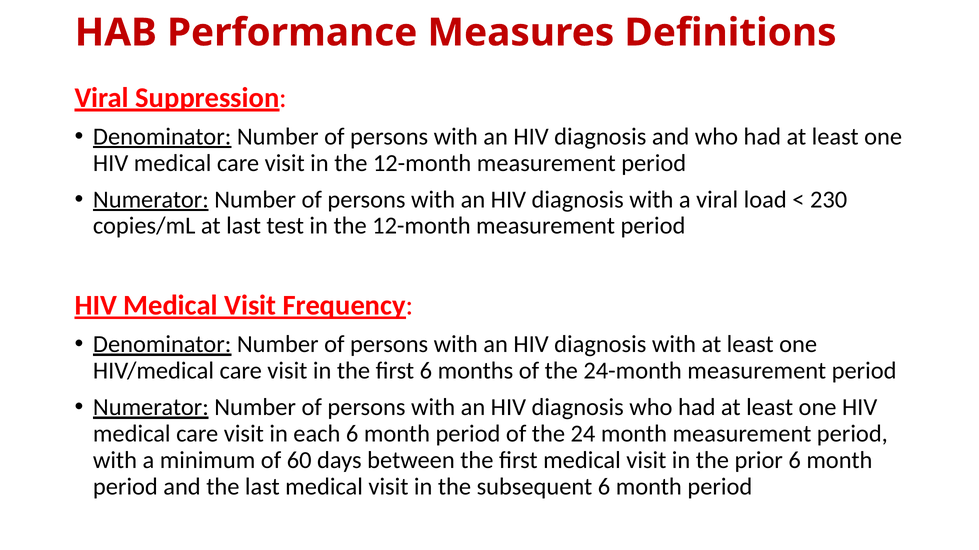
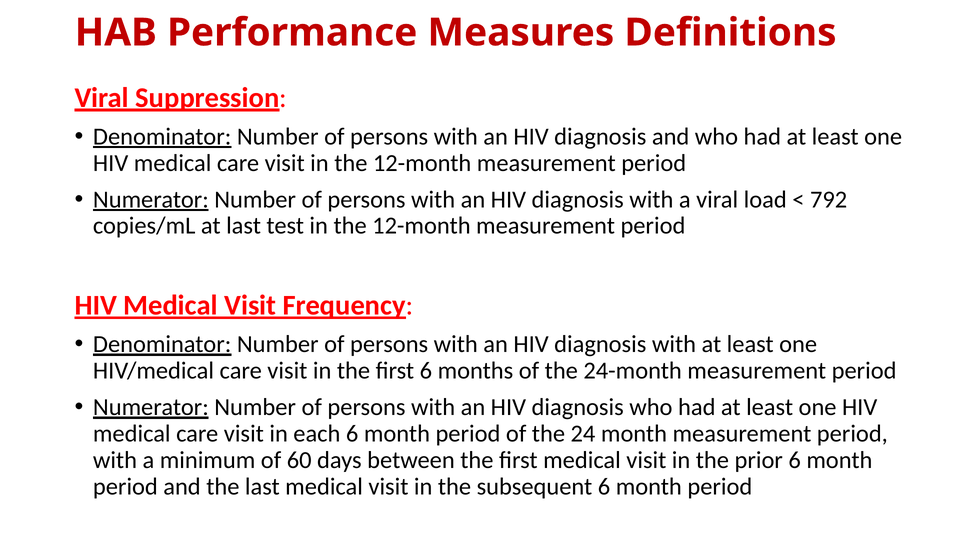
230: 230 -> 792 (829, 200)
